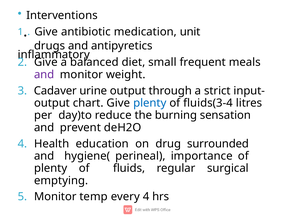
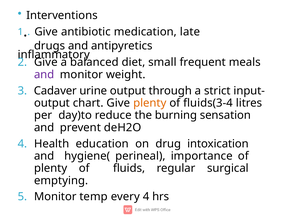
unit: unit -> late (190, 32)
plenty colour: blue -> orange (150, 103)
surrounded: surrounded -> intoxication (218, 144)
